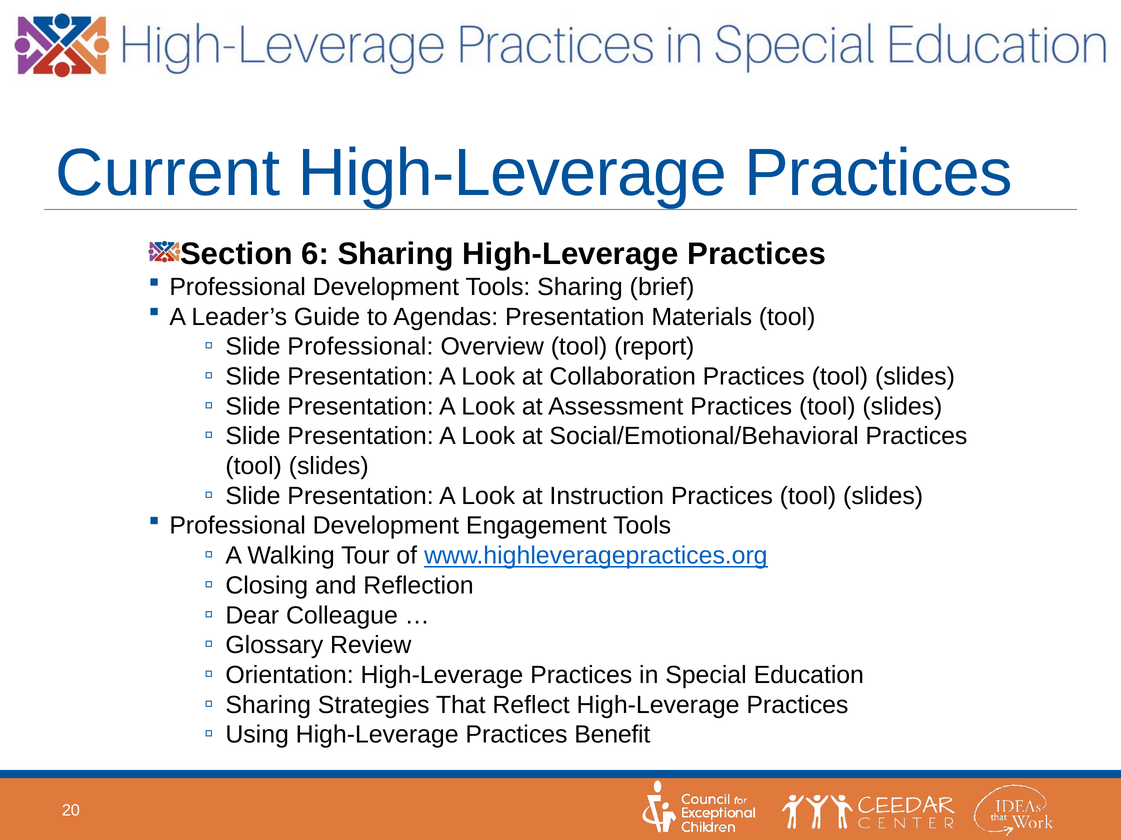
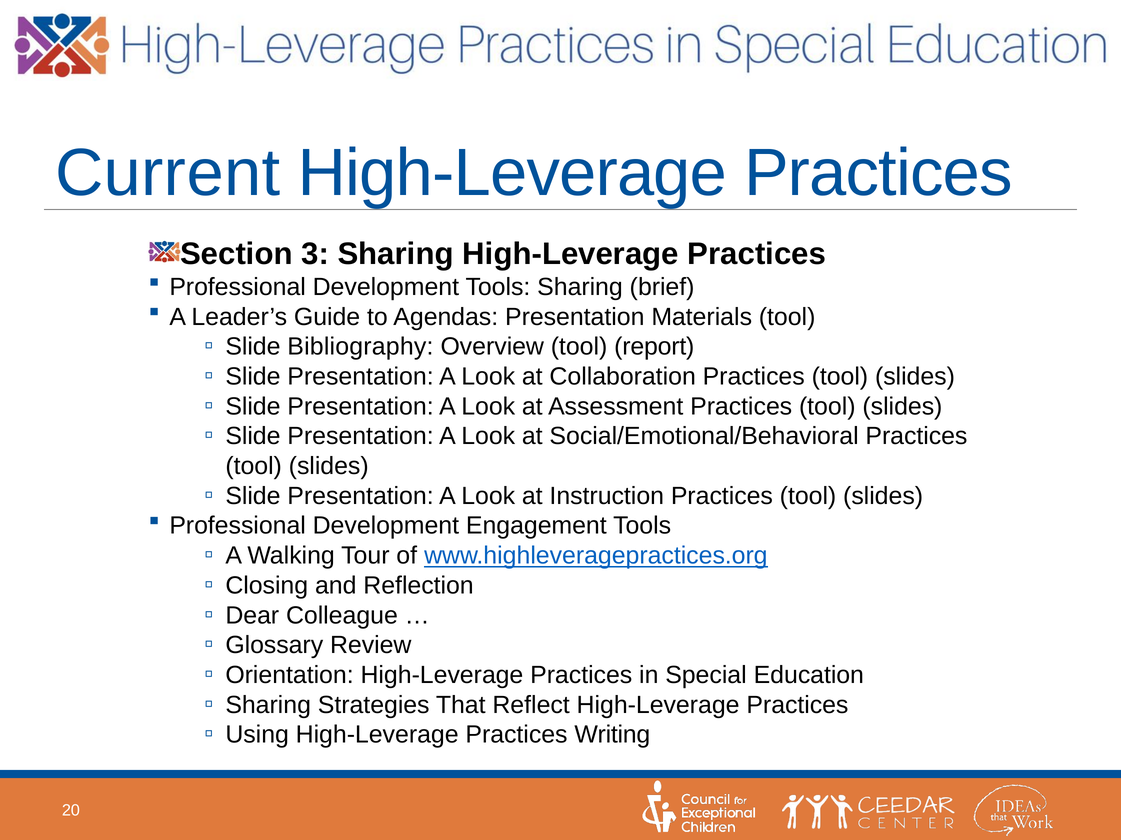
6: 6 -> 3 (315, 254)
Slide Professional: Professional -> Bibliography (360, 347)
Benefit: Benefit -> Writing (612, 735)
